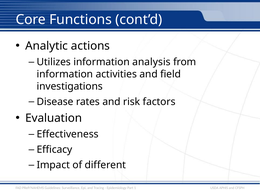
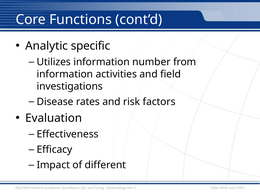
actions: actions -> specific (91, 46)
analysis: analysis -> number (151, 62)
